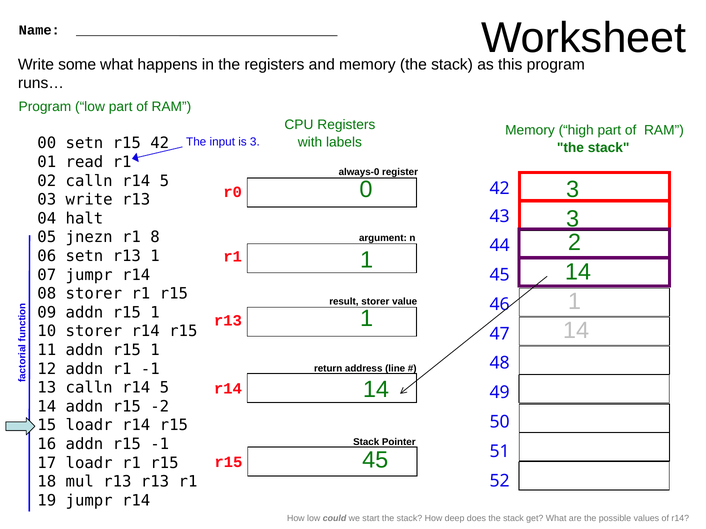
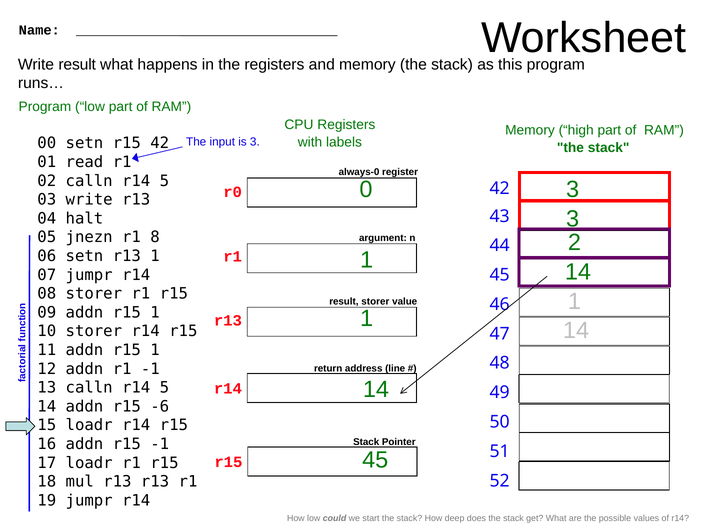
Write some: some -> result (77, 64)
-2: -2 -> -6 (160, 407)
